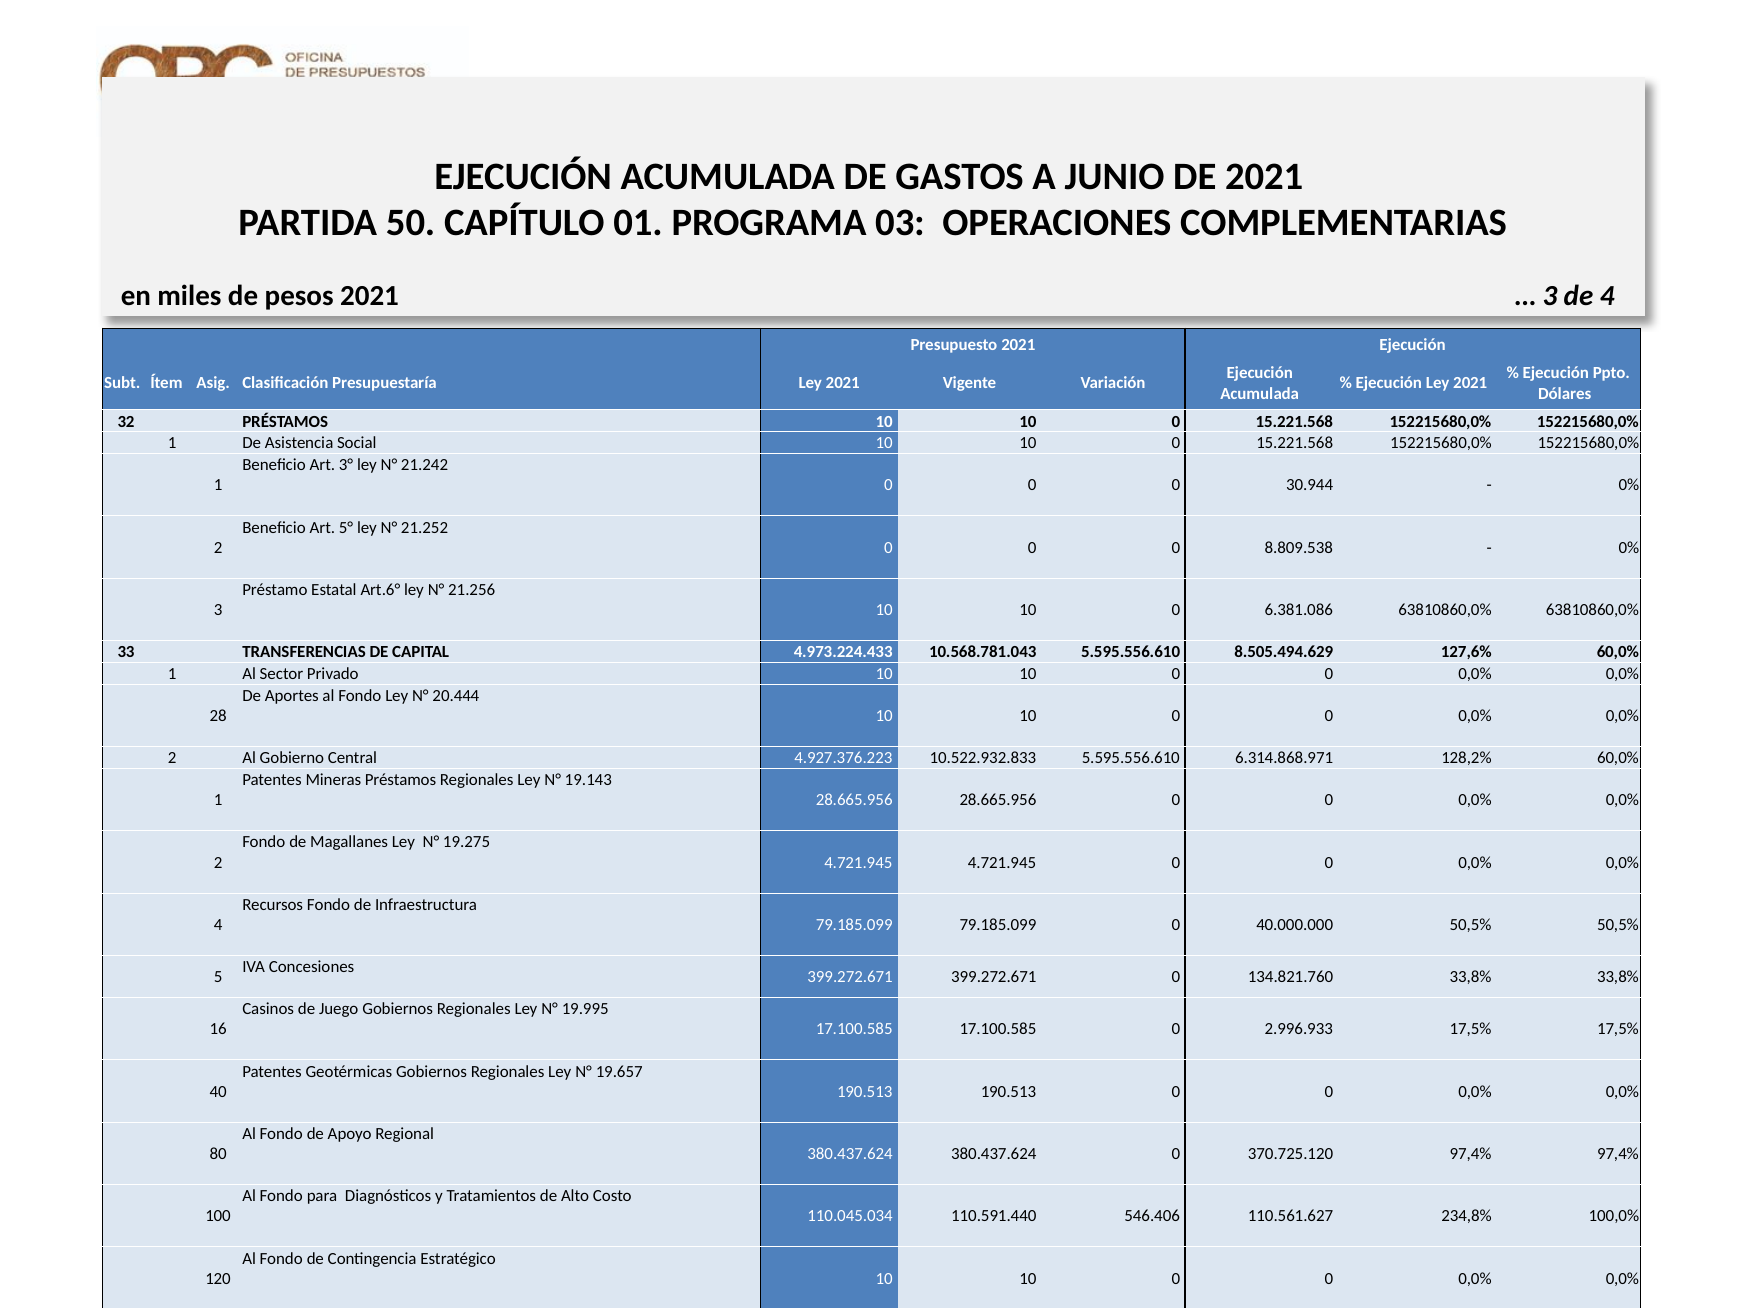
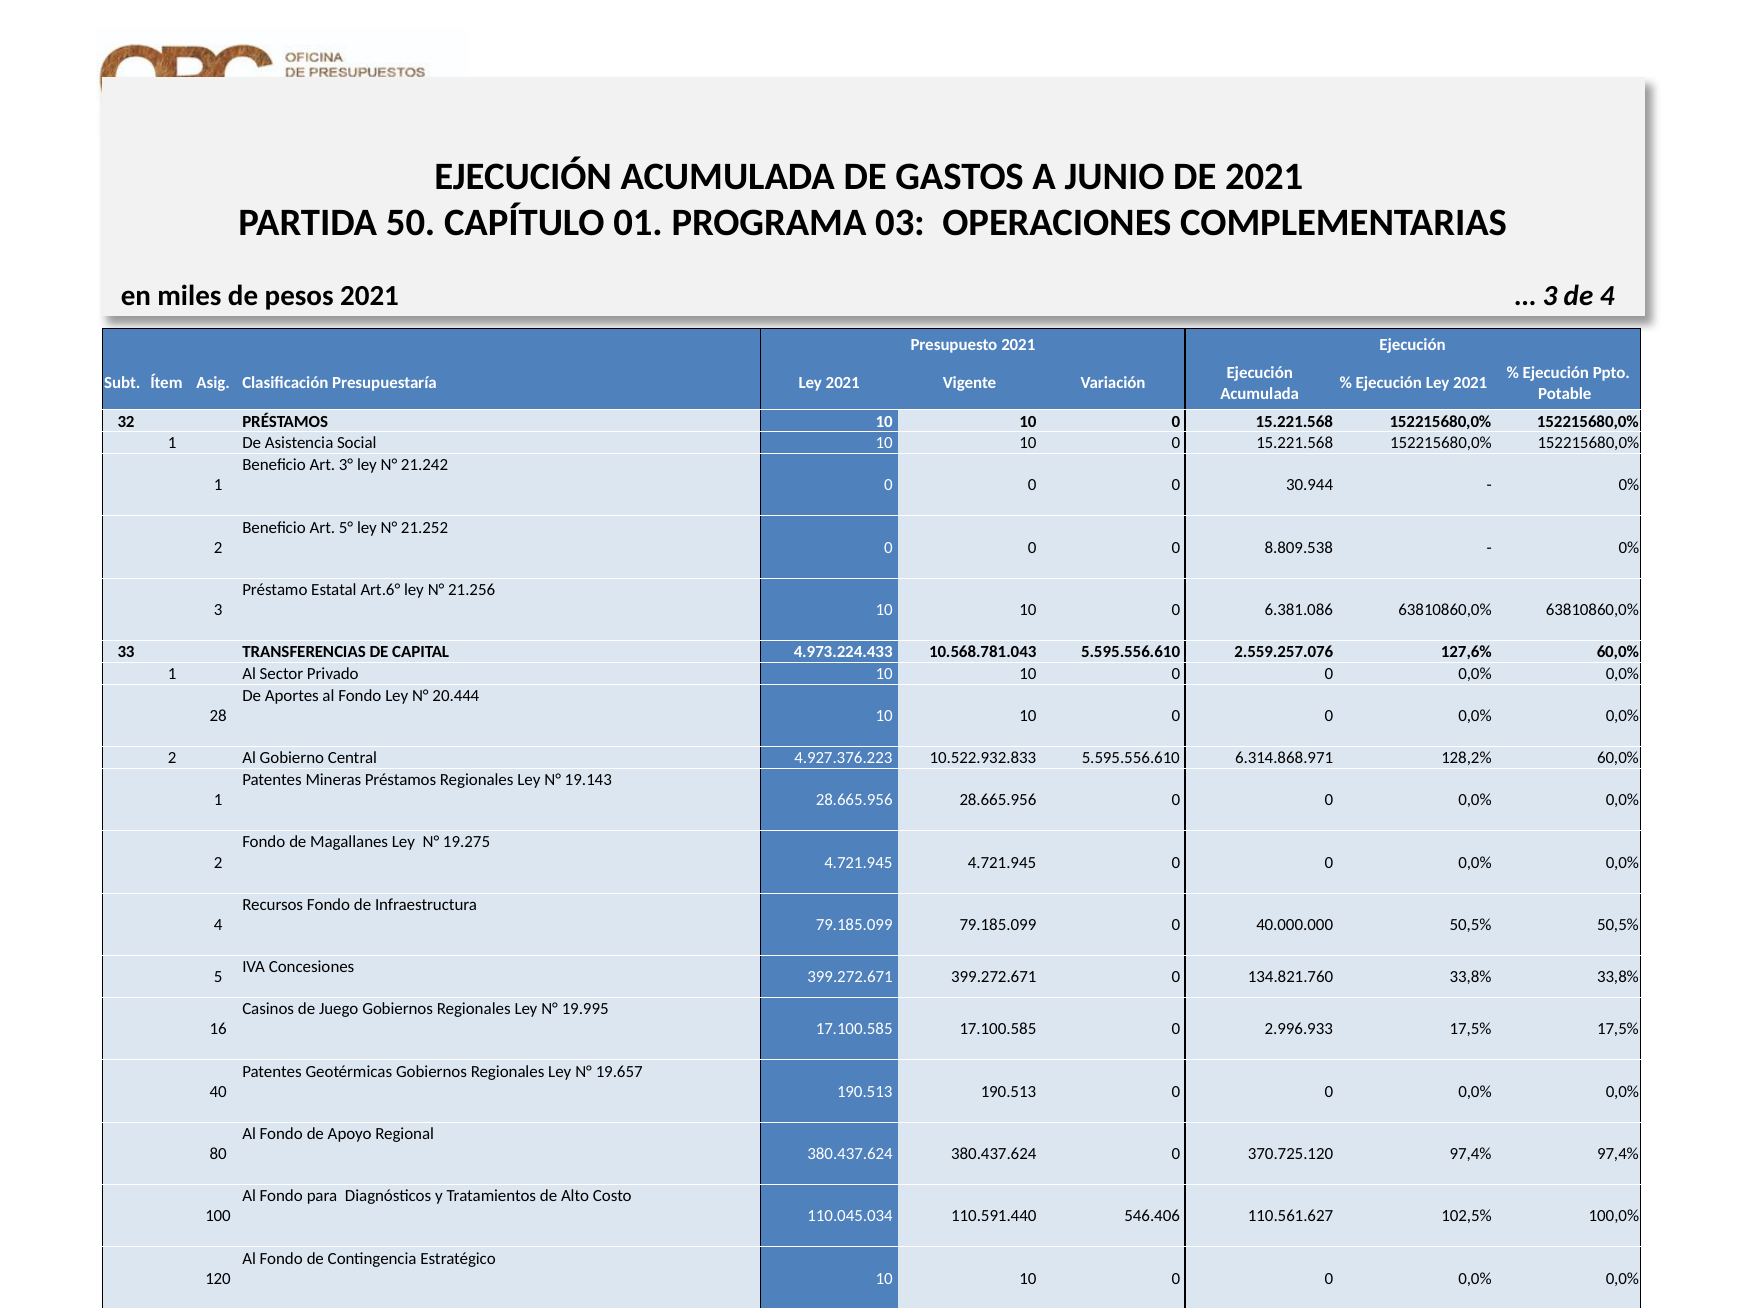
Dólares: Dólares -> Potable (1565, 394)
8.505.494.629: 8.505.494.629 -> 2.559.257.076 (1284, 652)
234,8%: 234,8% -> 102,5% (1467, 1216)
